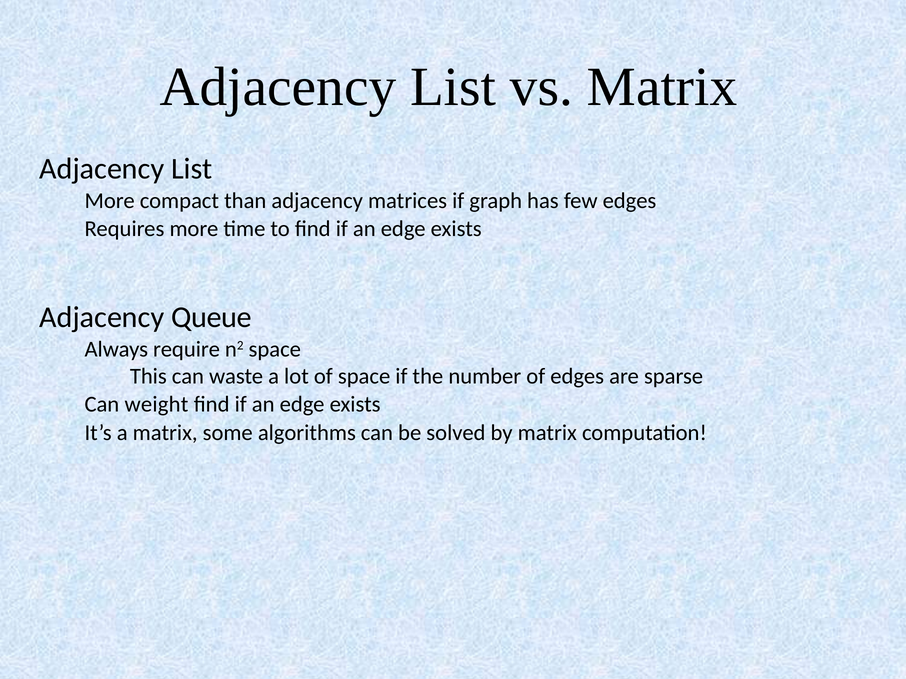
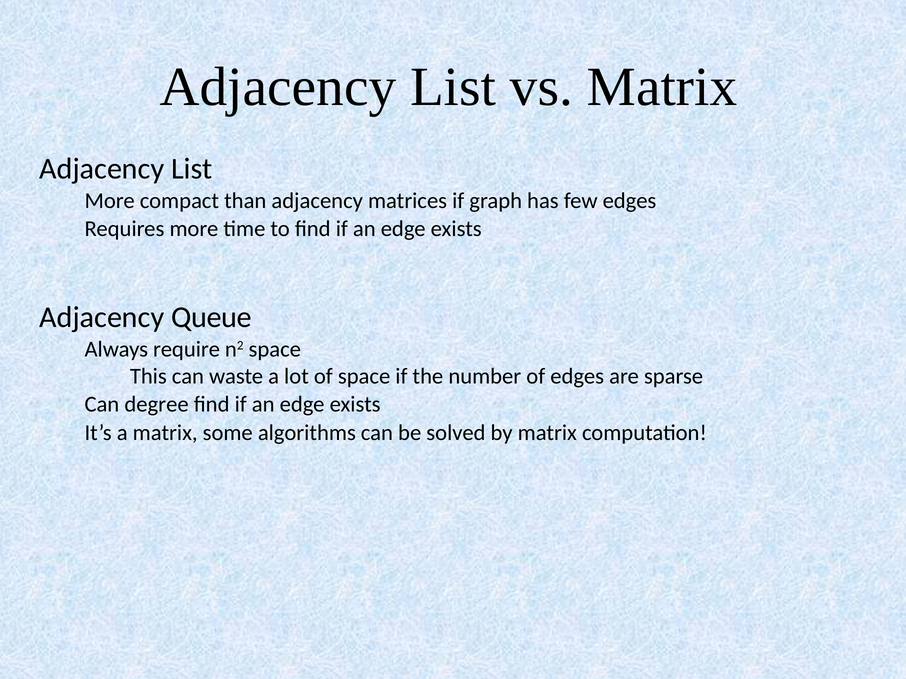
weight: weight -> degree (157, 405)
